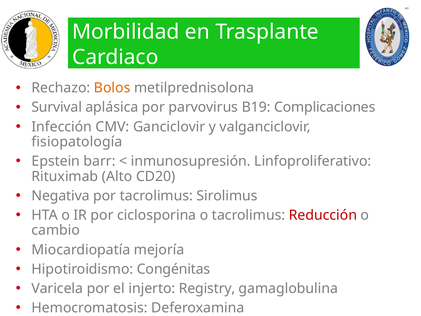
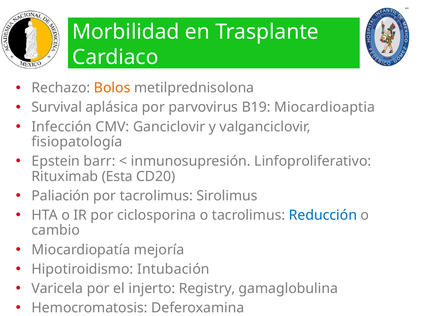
Complicaciones: Complicaciones -> Miocardioaptia (325, 107)
Alto: Alto -> Esta (117, 176)
Negativa: Negativa -> Paliación (61, 196)
Reducción colour: red -> blue (323, 215)
Congénitas: Congénitas -> Intubación (173, 269)
